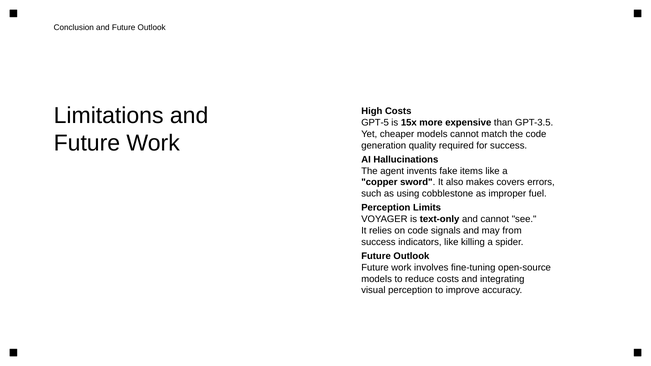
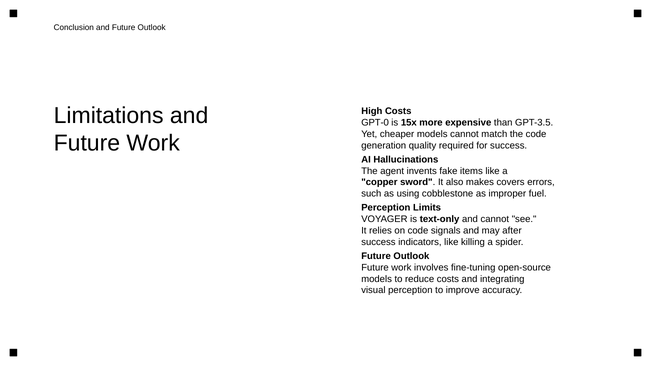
GPT-5: GPT-5 -> GPT-0 (375, 123)
from: from -> after (512, 231)
